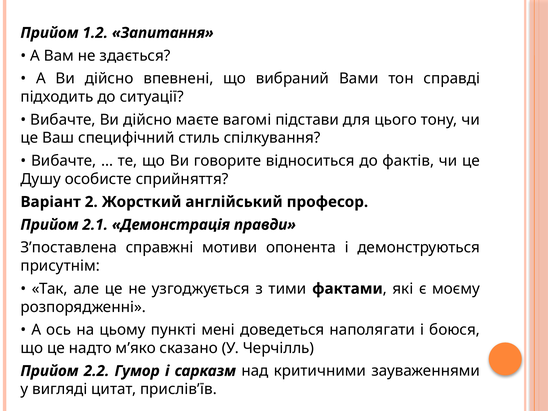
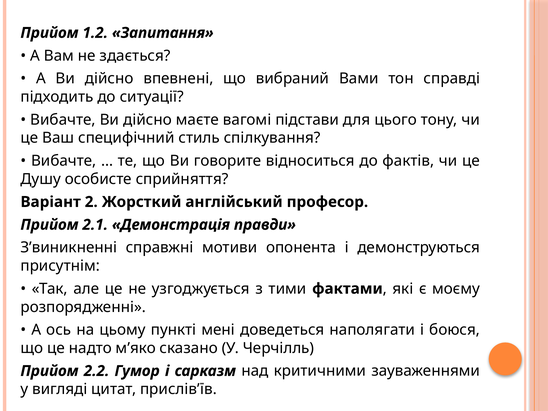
З’поставлена: З’поставлена -> З’виникненні (69, 248)
